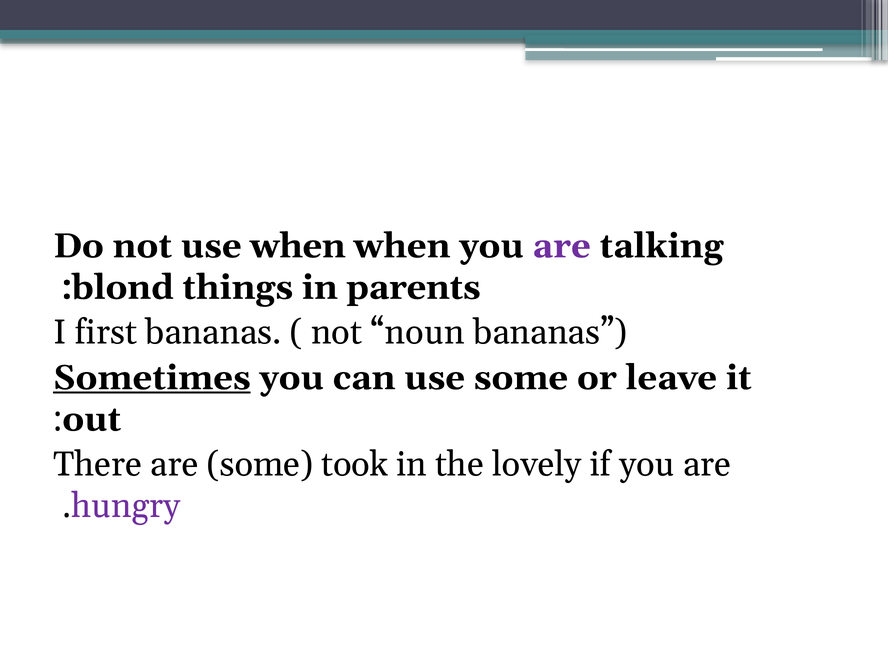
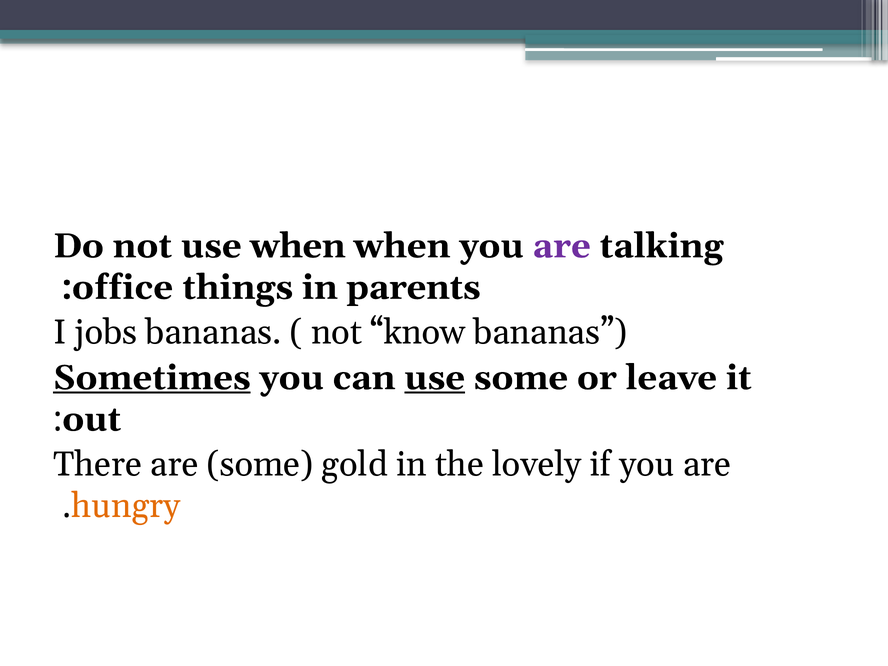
blond: blond -> office (123, 287)
first: first -> jobs (106, 333)
noun: noun -> know (418, 333)
use underline: none -> present (435, 378)
took: took -> gold (355, 464)
hungry colour: purple -> orange (126, 506)
